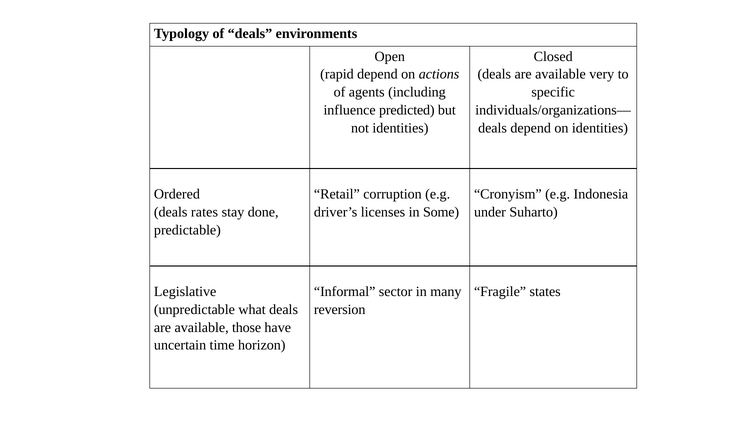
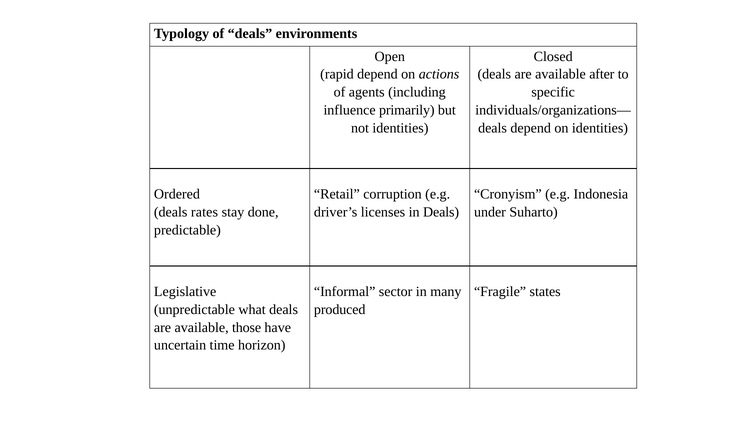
very: very -> after (602, 74)
predicted: predicted -> primarily (407, 110)
in Some: Some -> Deals (441, 212)
reversion: reversion -> produced (340, 310)
